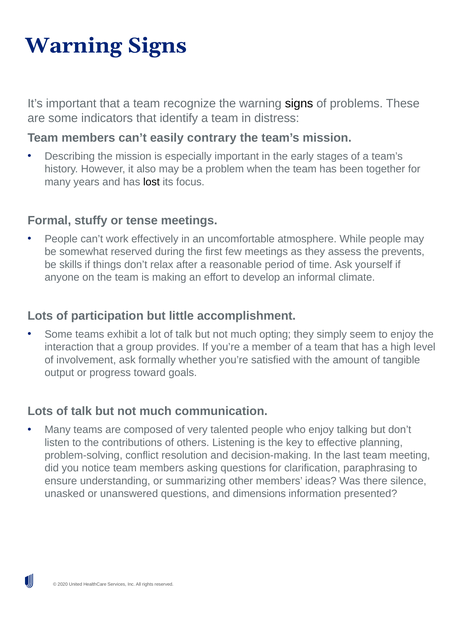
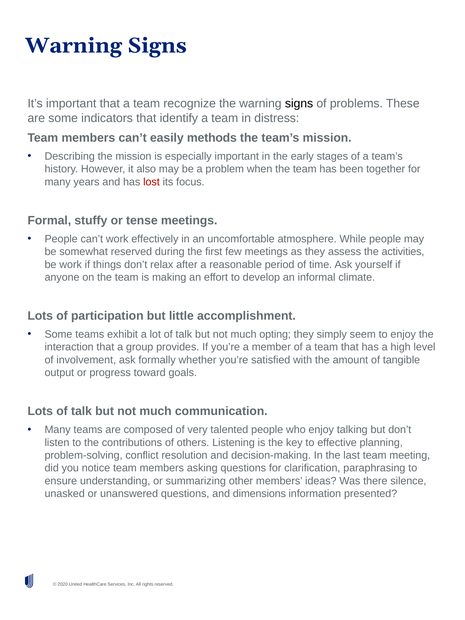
contrary: contrary -> methods (212, 138)
lost colour: black -> red (151, 182)
prevents: prevents -> activities (403, 252)
be skills: skills -> work (71, 265)
